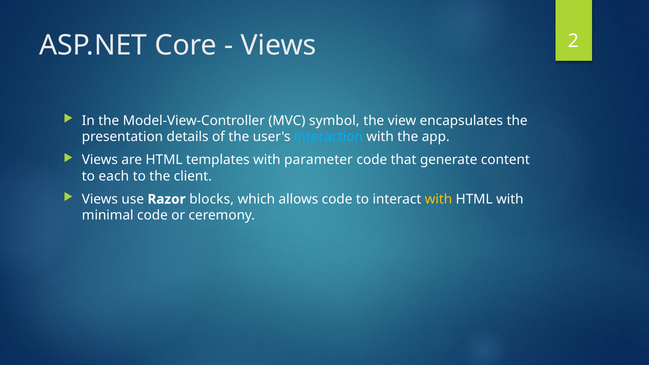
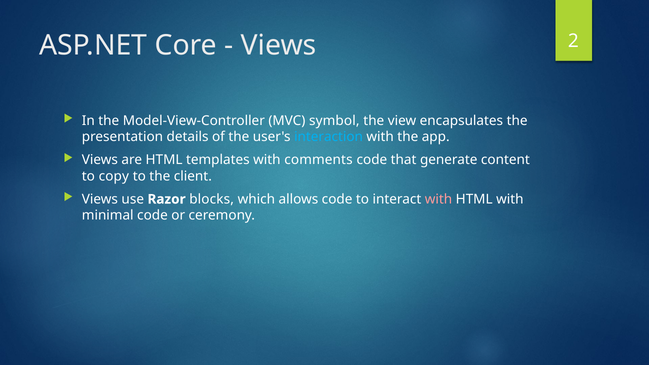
parameter: parameter -> comments (318, 160)
each: each -> copy (114, 176)
with colour: yellow -> pink (439, 199)
